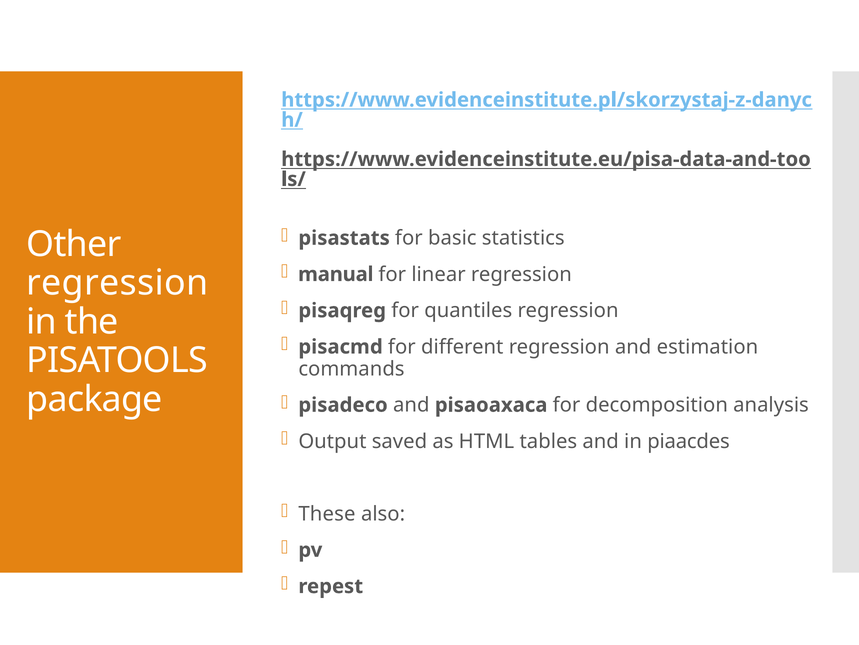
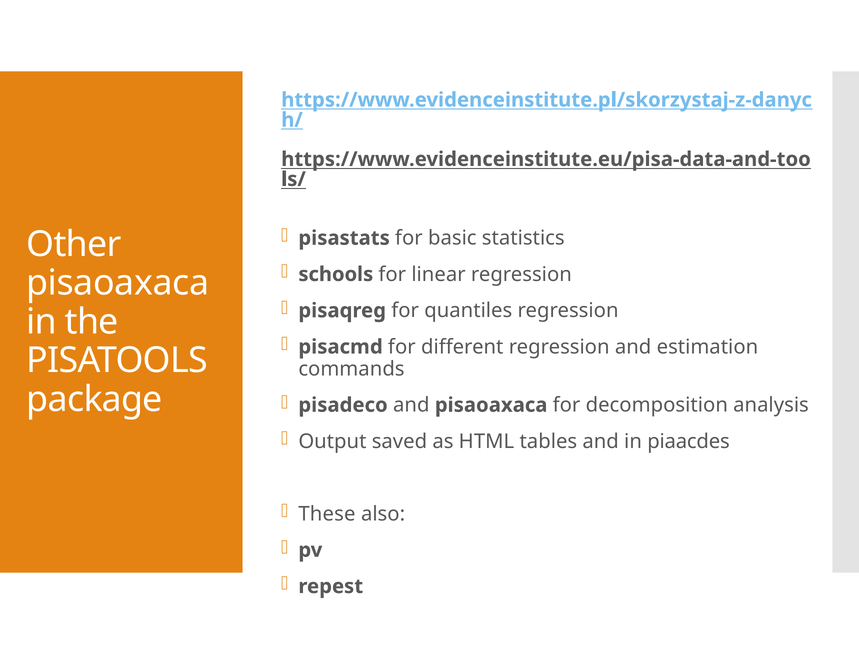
manual: manual -> schools (336, 274)
regression: regression -> pisaoaxaca (118, 283)
